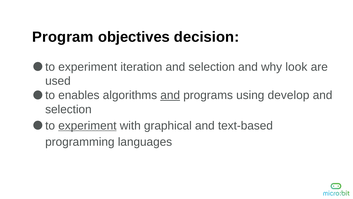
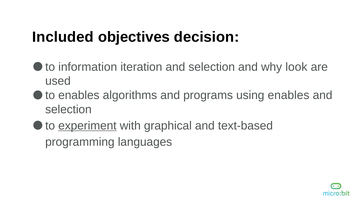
Program: Program -> Included (63, 37)
experiment: experiment -> information (88, 67)
and underline: present -> none (170, 95)
using develop: develop -> enables (289, 95)
